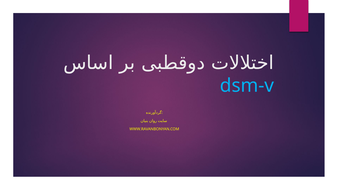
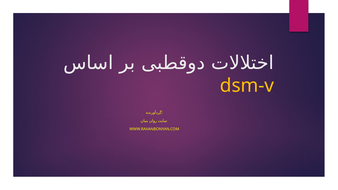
dsm-v colour: light blue -> yellow (247, 86)
